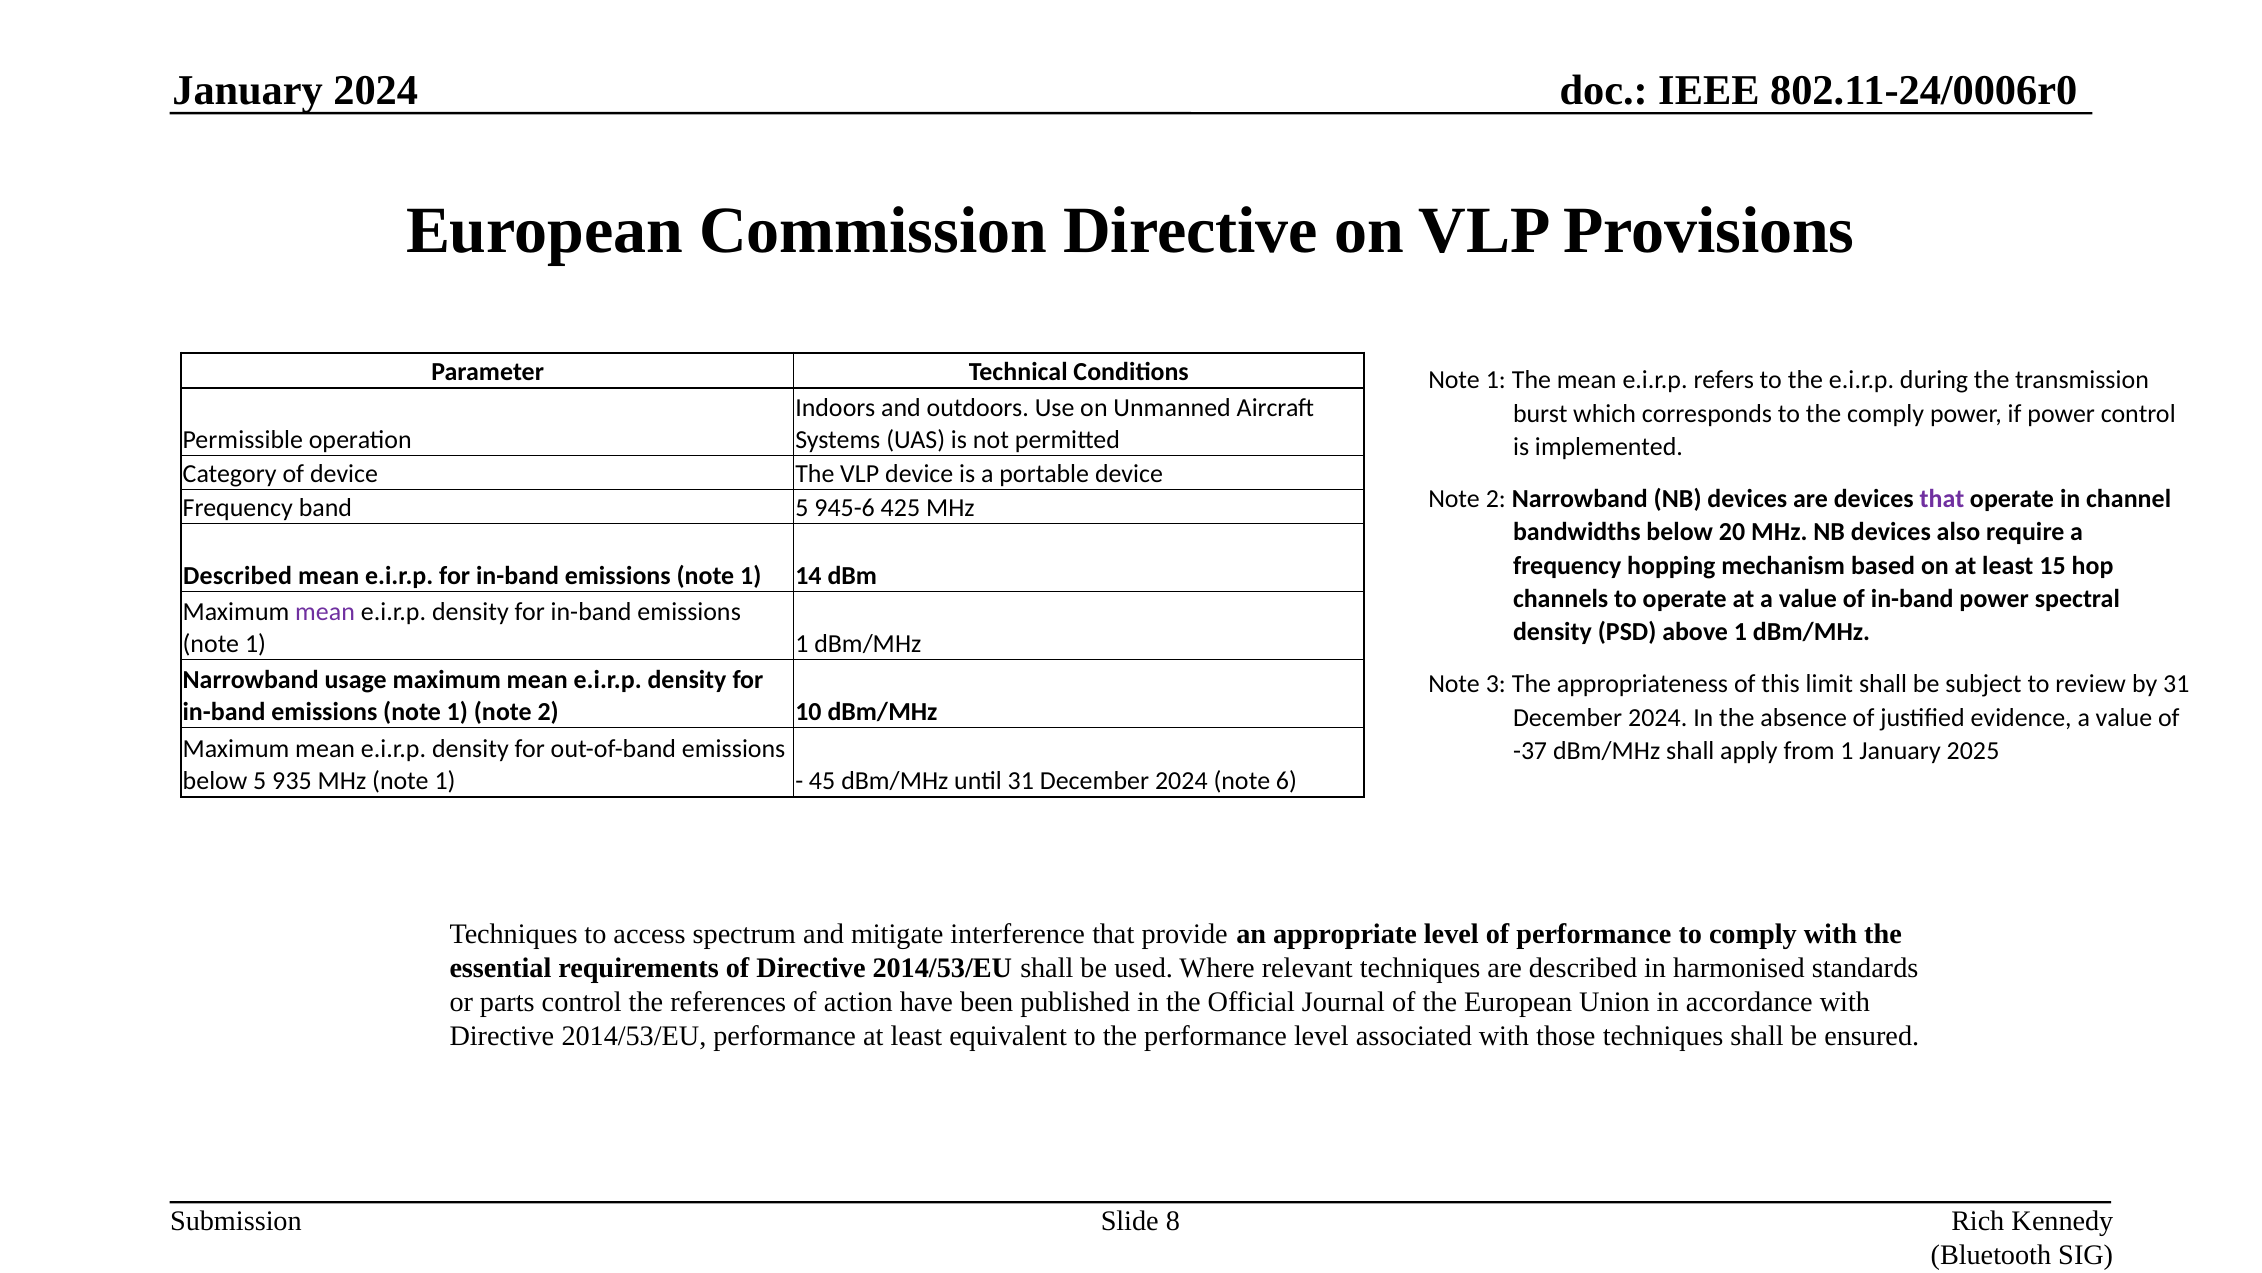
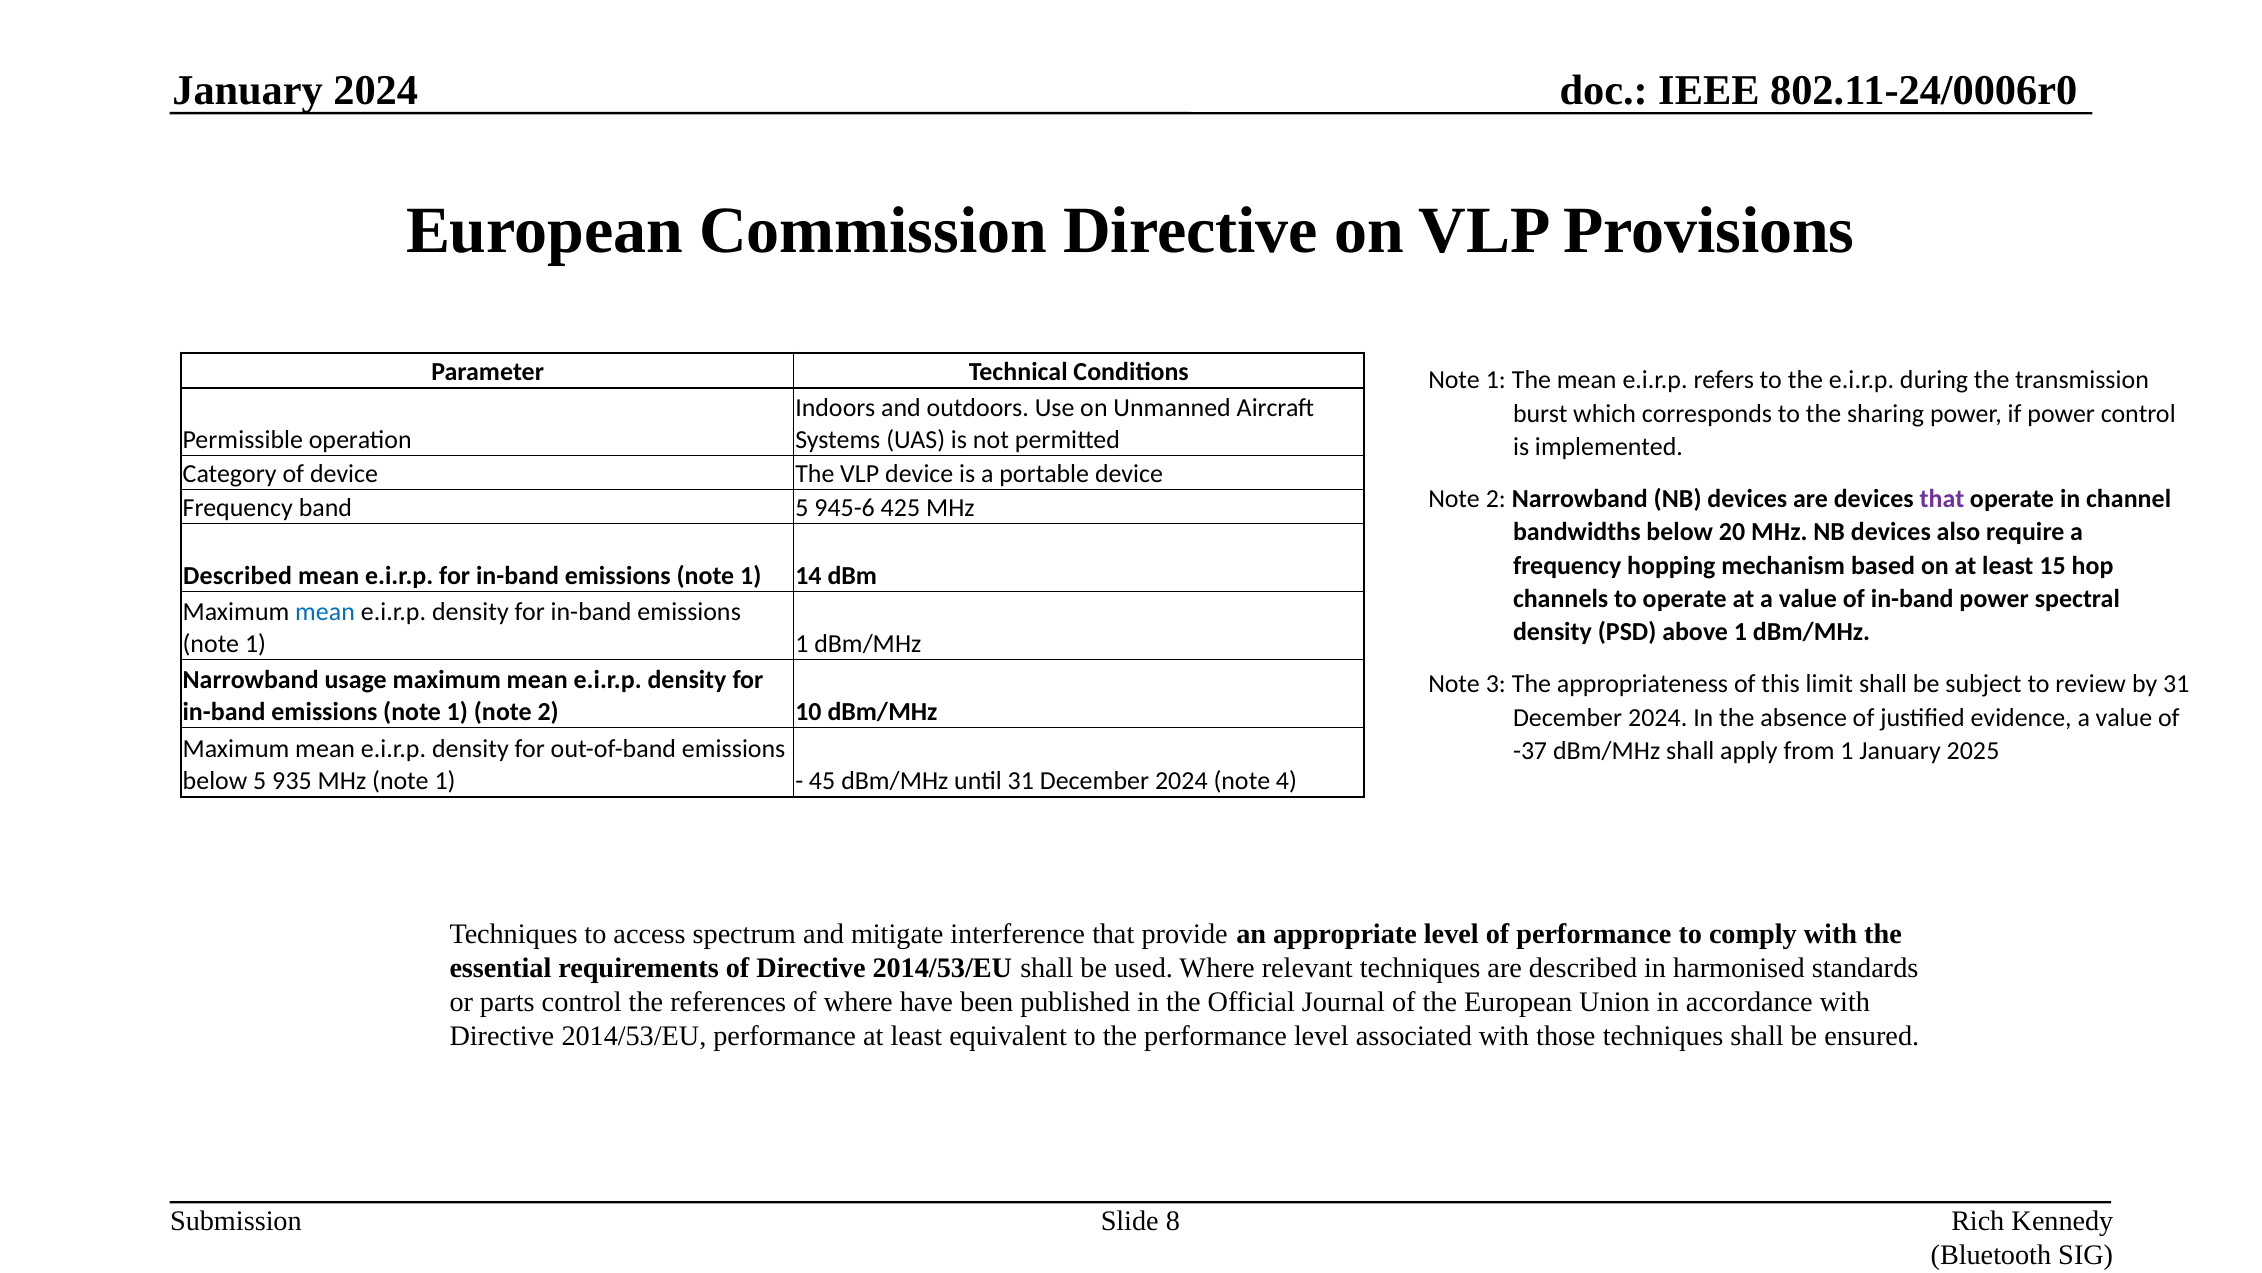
the comply: comply -> sharing (1886, 413)
mean colour: purple -> blue (325, 612)
6: 6 -> 4 (1286, 781)
of action: action -> where (858, 1001)
